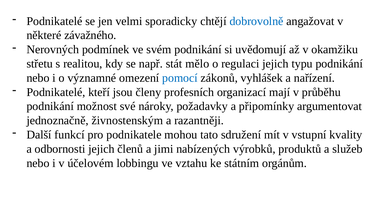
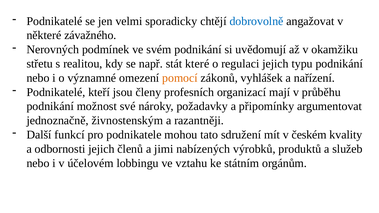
mělo: mělo -> které (197, 64)
pomocí colour: blue -> orange (180, 78)
vstupní: vstupní -> českém (309, 135)
